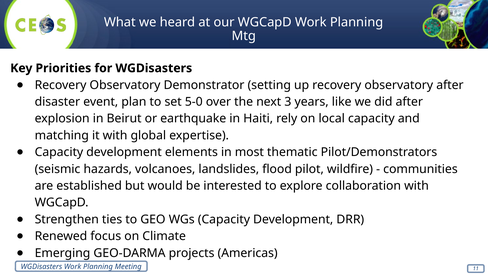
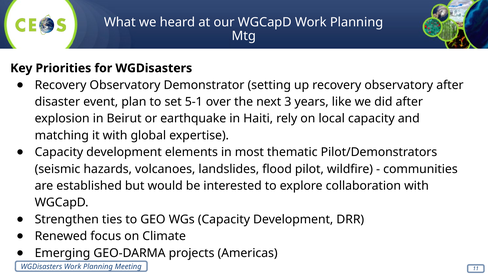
5-0: 5-0 -> 5-1 (194, 102)
